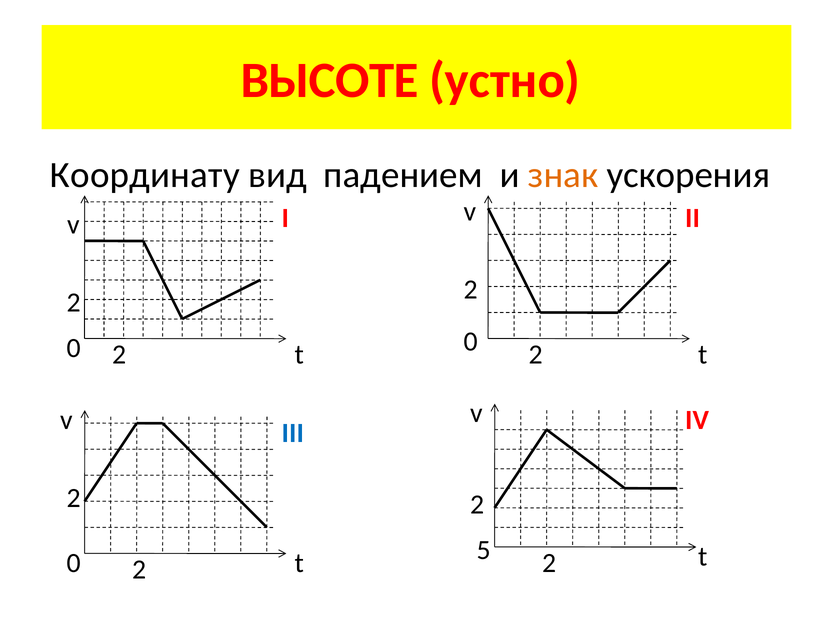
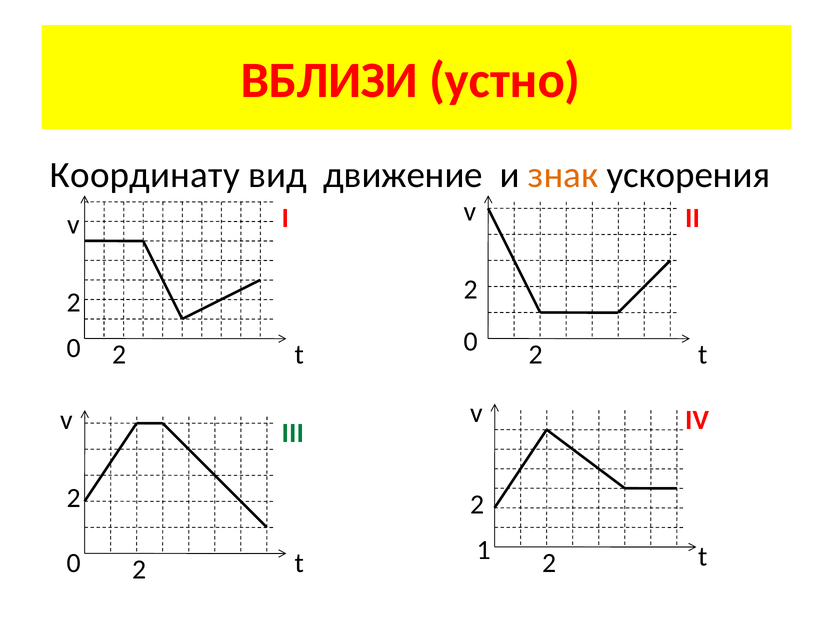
ВЫСОТЕ: ВЫСОТЕ -> ВБЛИЗИ (330, 81)
падением: падением -> движение (403, 175)
III colour: blue -> green (293, 433)
5: 5 -> 1 (484, 550)
